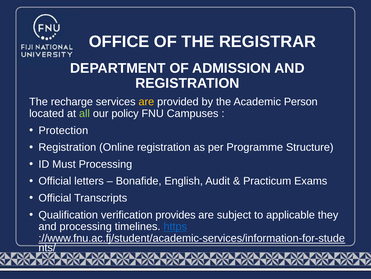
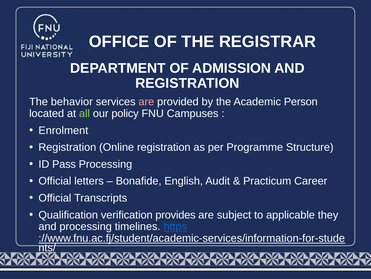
recharge: recharge -> behavior (72, 102)
are colour: yellow -> pink (146, 102)
Protection: Protection -> Enrolment (63, 130)
Must: Must -> Pass (64, 164)
Exams: Exams -> Career (311, 181)
